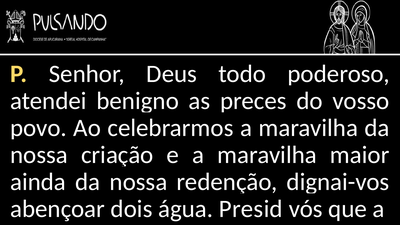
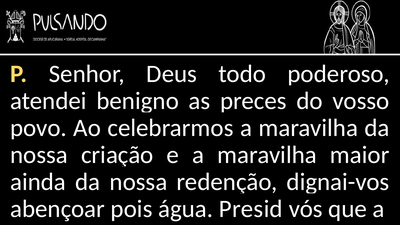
dois: dois -> pois (132, 209)
